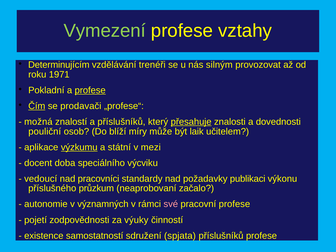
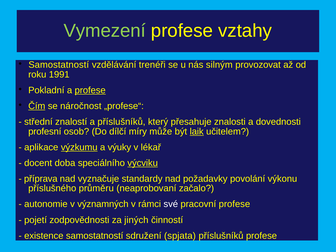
Determinujícím: Determinujícím -> Samostatností (59, 65)
1971: 1971 -> 1991 (59, 74)
prodavači: prodavači -> náročnost (81, 106)
možná: možná -> střední (38, 122)
přesahuje underline: present -> none (191, 122)
pouliční: pouliční -> profesní (45, 131)
blíží: blíží -> dílčí (118, 131)
laik underline: none -> present (197, 131)
státní: státní -> výuky (119, 147)
mezi: mezi -> lékař (151, 147)
výcviku underline: none -> present (143, 163)
vedoucí: vedoucí -> příprava (41, 179)
pracovníci: pracovníci -> vyznačuje (98, 179)
publikaci: publikaci -> povolání (248, 179)
průzkum: průzkum -> průměru (96, 188)
své colour: pink -> white (171, 204)
výuky: výuky -> jiných (136, 220)
